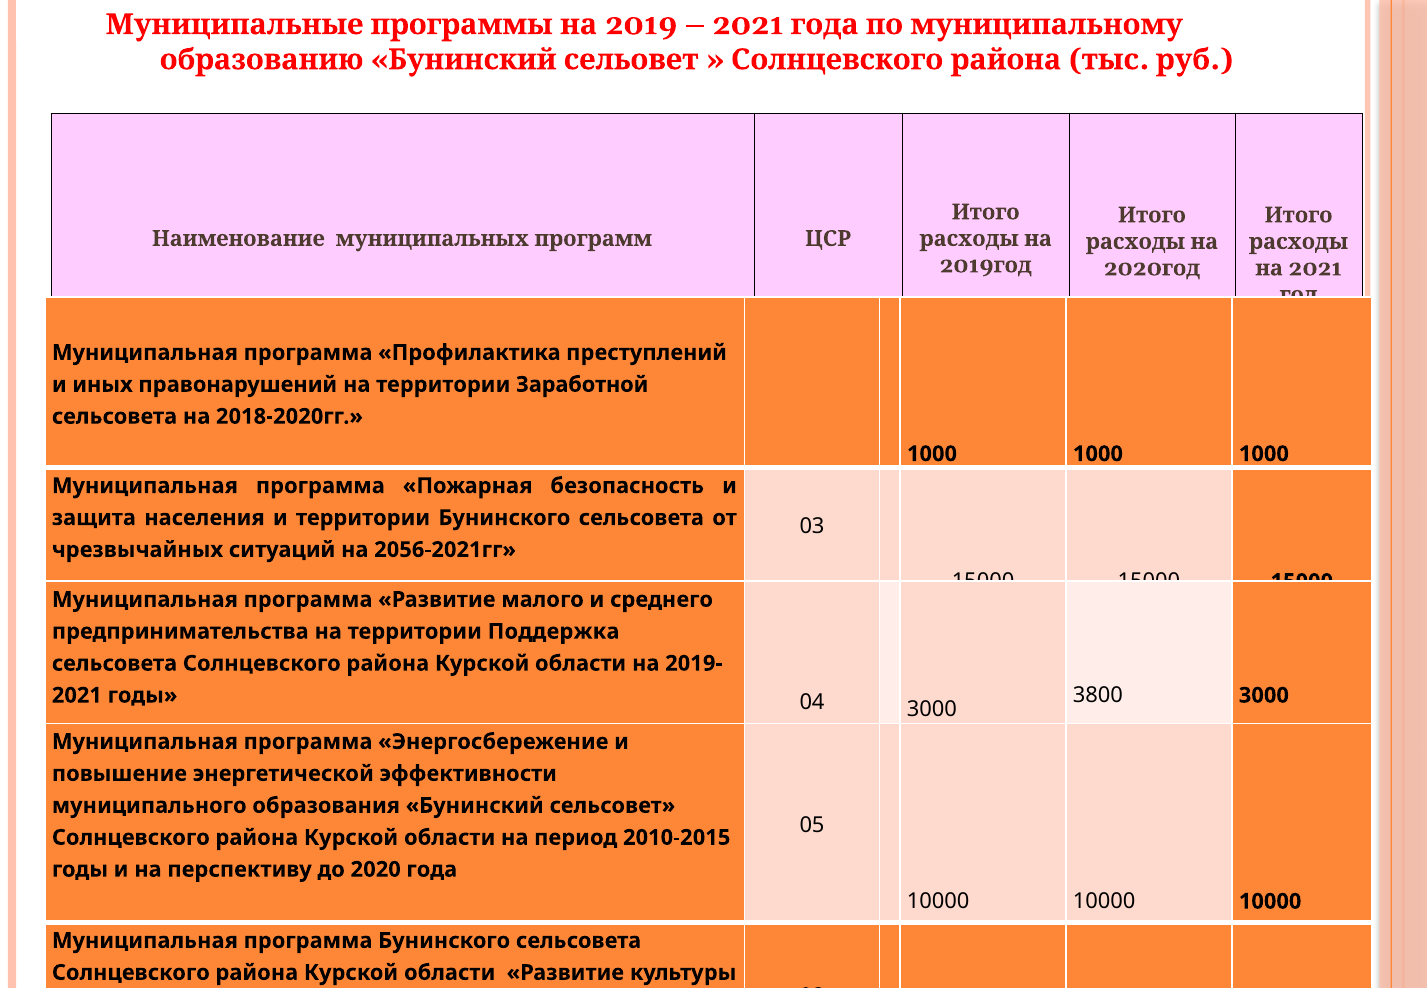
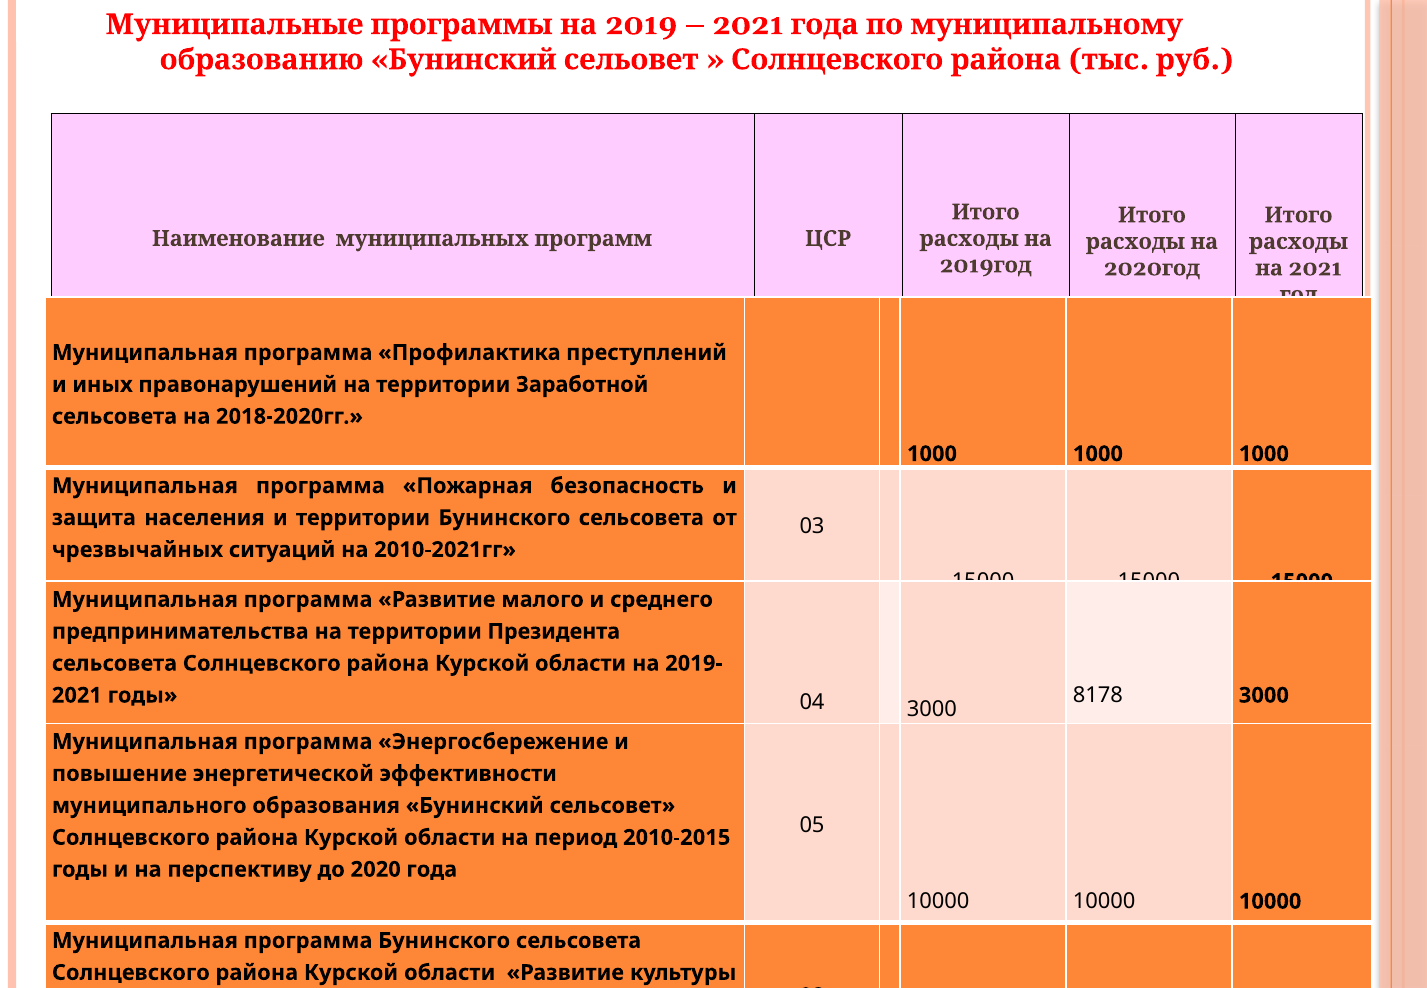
2056-2021гг: 2056-2021гг -> 2010-2021гг (445, 550)
Поддержка: Поддержка -> Президента (554, 631)
3800: 3800 -> 8178 (1098, 695)
